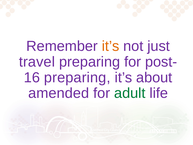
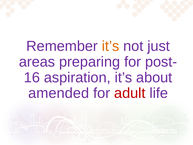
travel: travel -> areas (37, 62)
preparing: preparing -> aspiration (77, 77)
adult colour: green -> red (130, 93)
